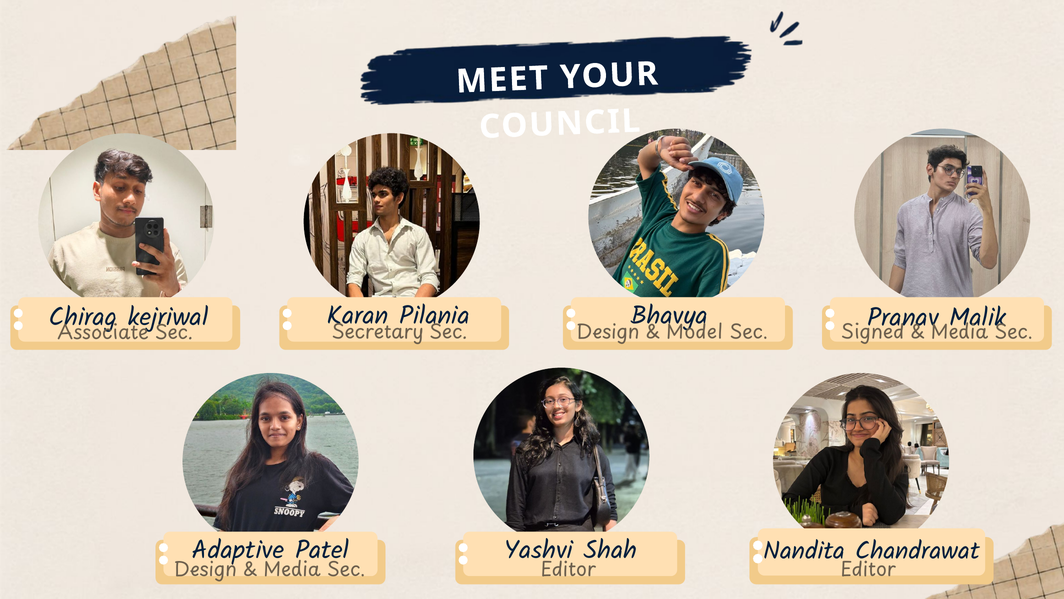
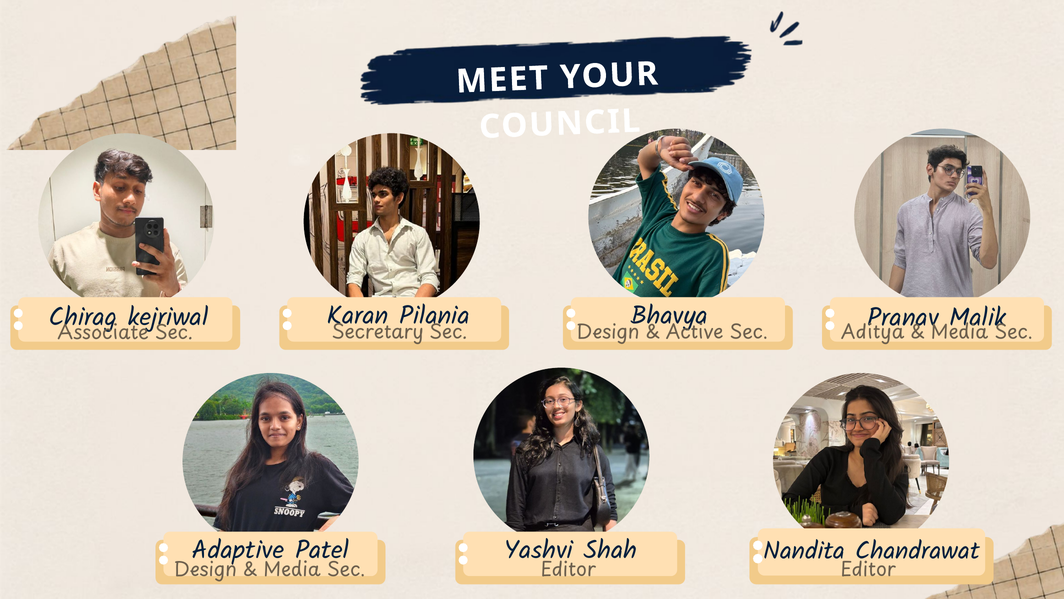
Model: Model -> Active (695, 332)
Signed: Signed -> Aditya (873, 332)
